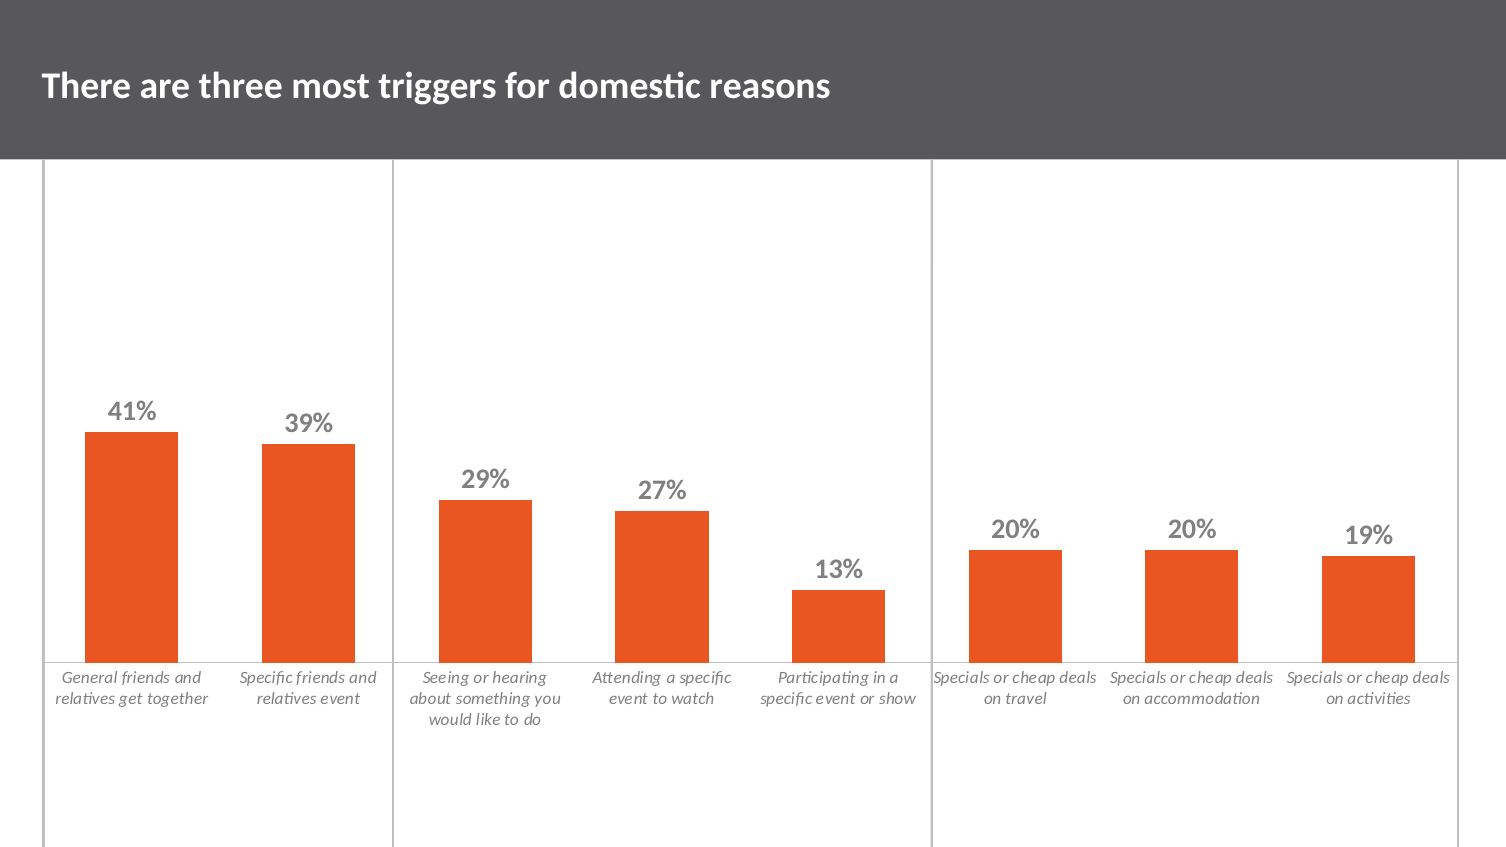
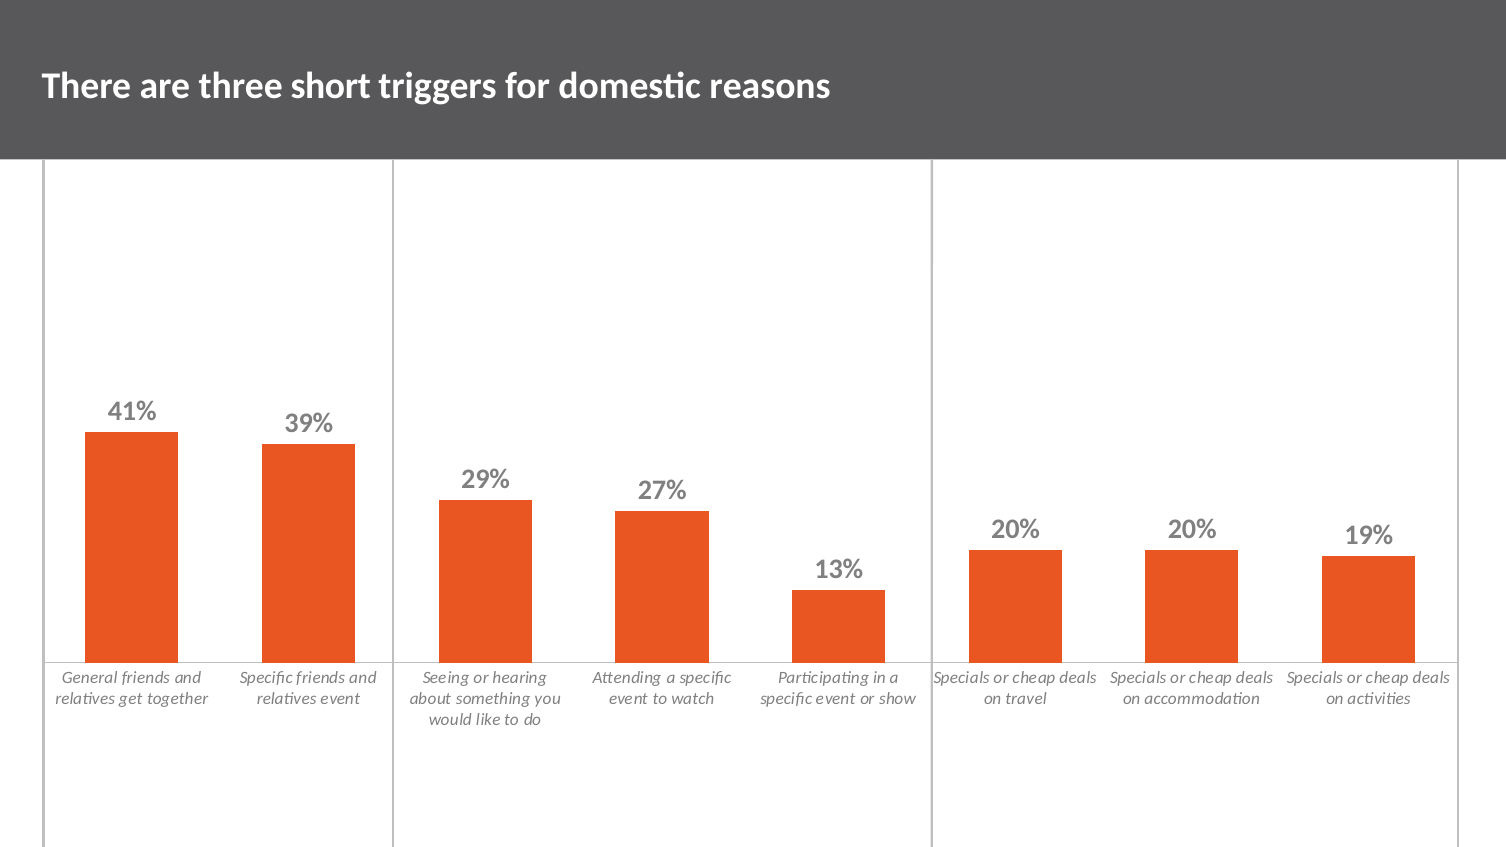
most: most -> short (331, 86)
